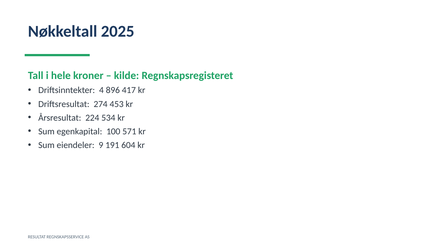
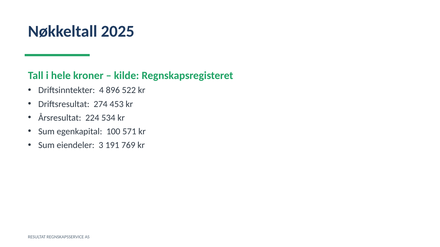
417: 417 -> 522 (129, 90)
9: 9 -> 3 (101, 146)
604: 604 -> 769 (128, 146)
